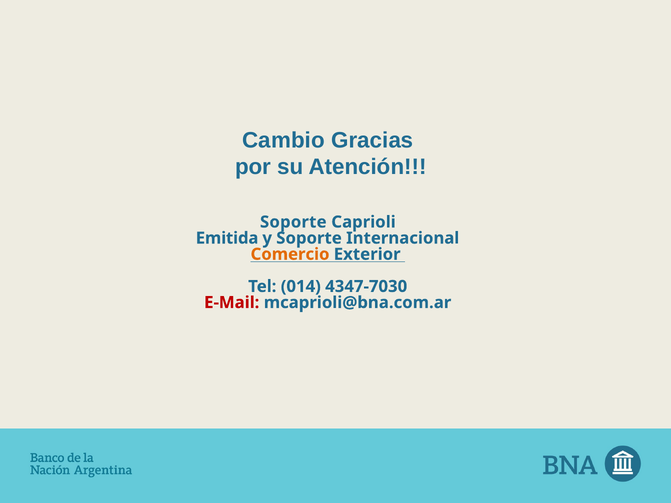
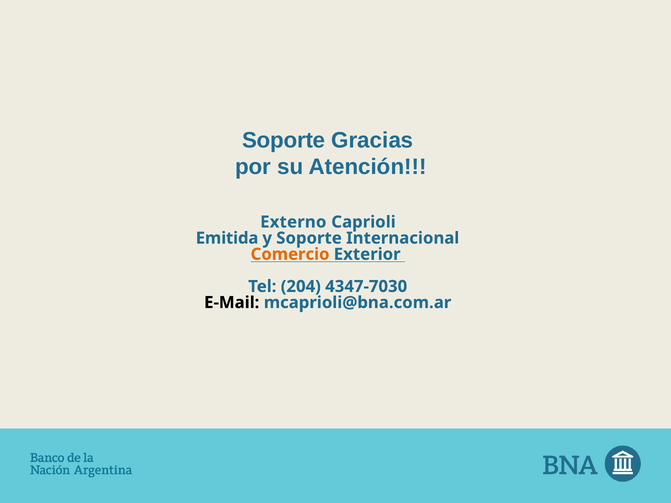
Cambio: Cambio -> Soporte (284, 140)
Soporte: Soporte -> Externo (293, 222)
014: 014 -> 204 (301, 287)
E-Mail colour: red -> black (232, 303)
